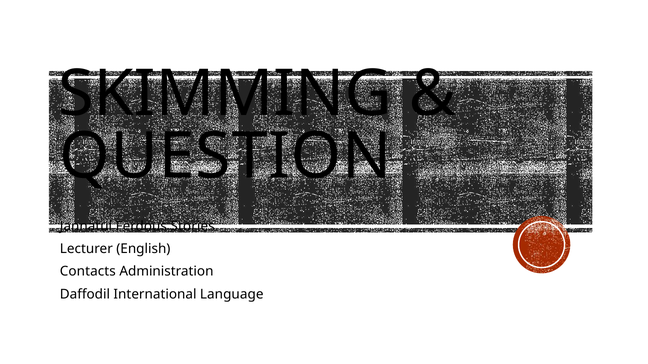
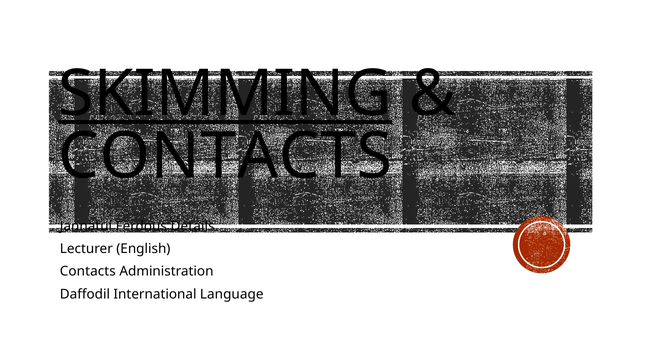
SKIMMING underline: none -> present (225, 94)
QUESTION: QUESTION -> CONTACTS (225, 156)
Stories: Stories -> Details (193, 226)
